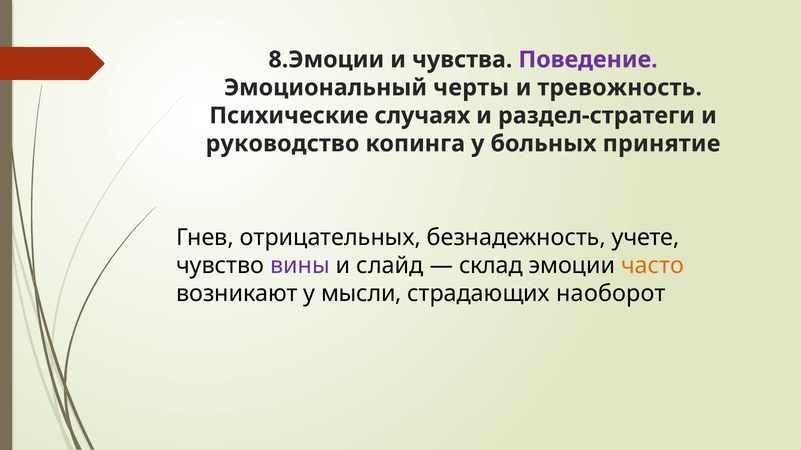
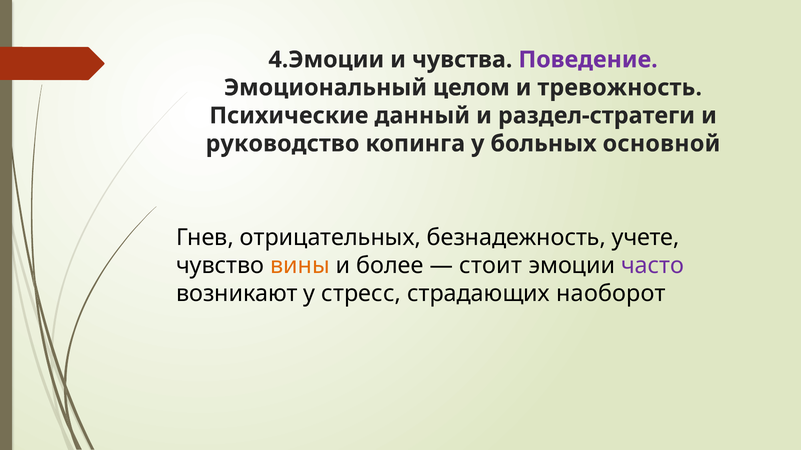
8.Эмоции: 8.Эмоции -> 4.Эмоции (326, 60)
черты: черты -> целом (471, 88)
случаях: случаях -> данный (422, 116)
принятие: принятие -> основной (661, 144)
вины colour: purple -> orange (300, 266)
слайд: слайд -> более (390, 266)
склад: склад -> стоит (491, 266)
часто colour: orange -> purple (653, 266)
мысли: мысли -> стресс (361, 294)
